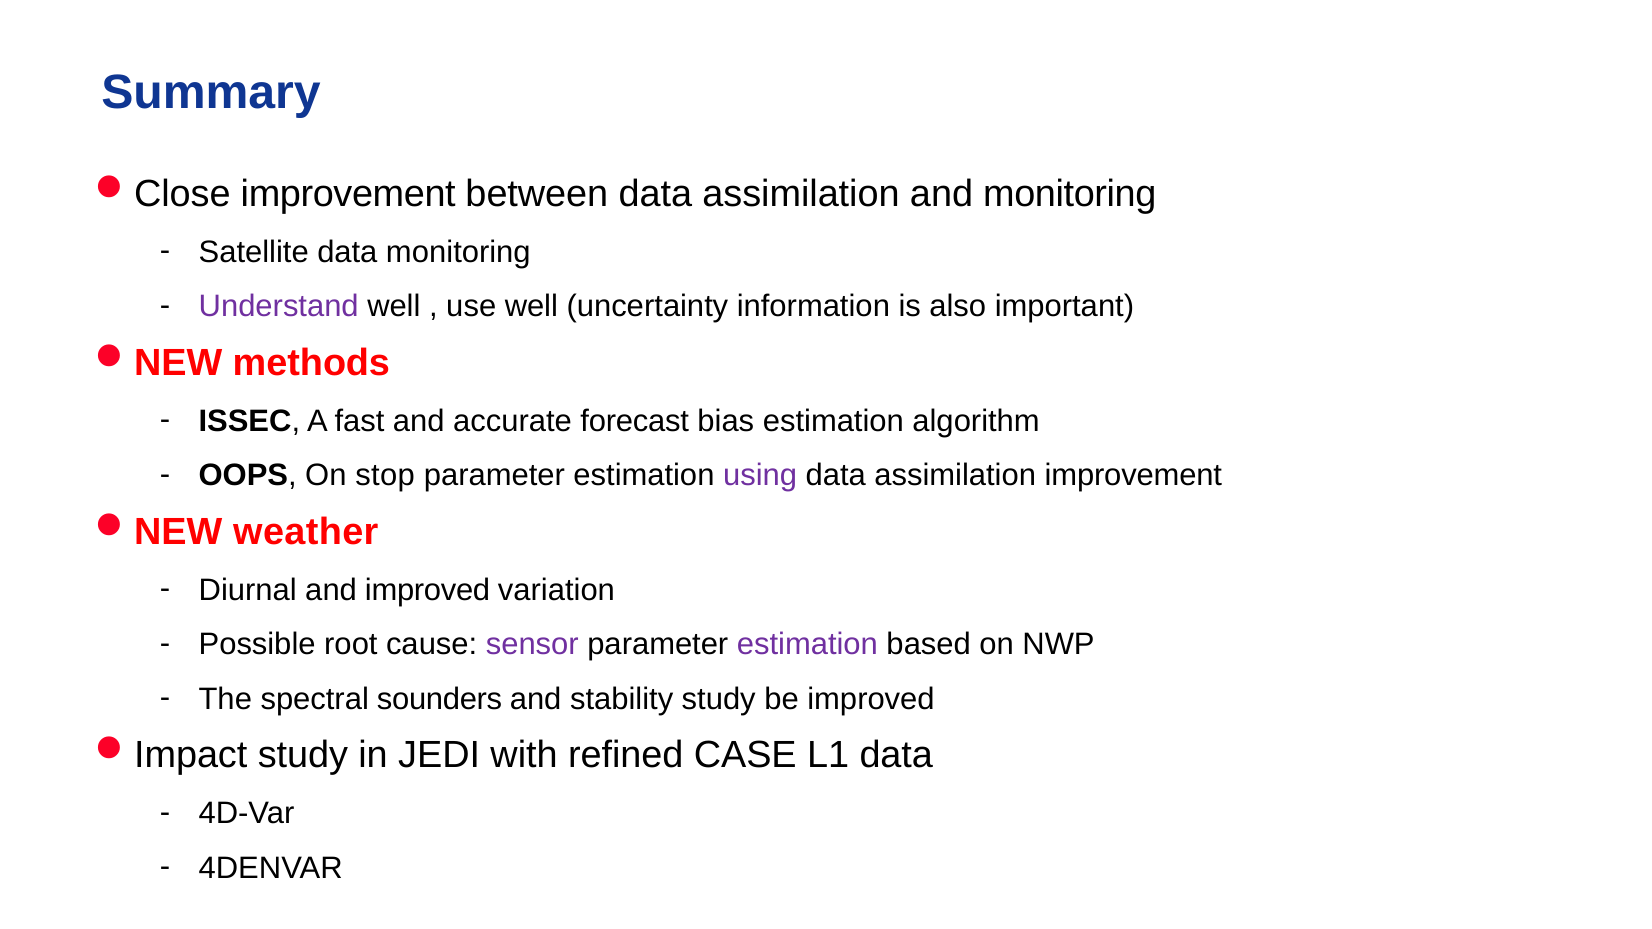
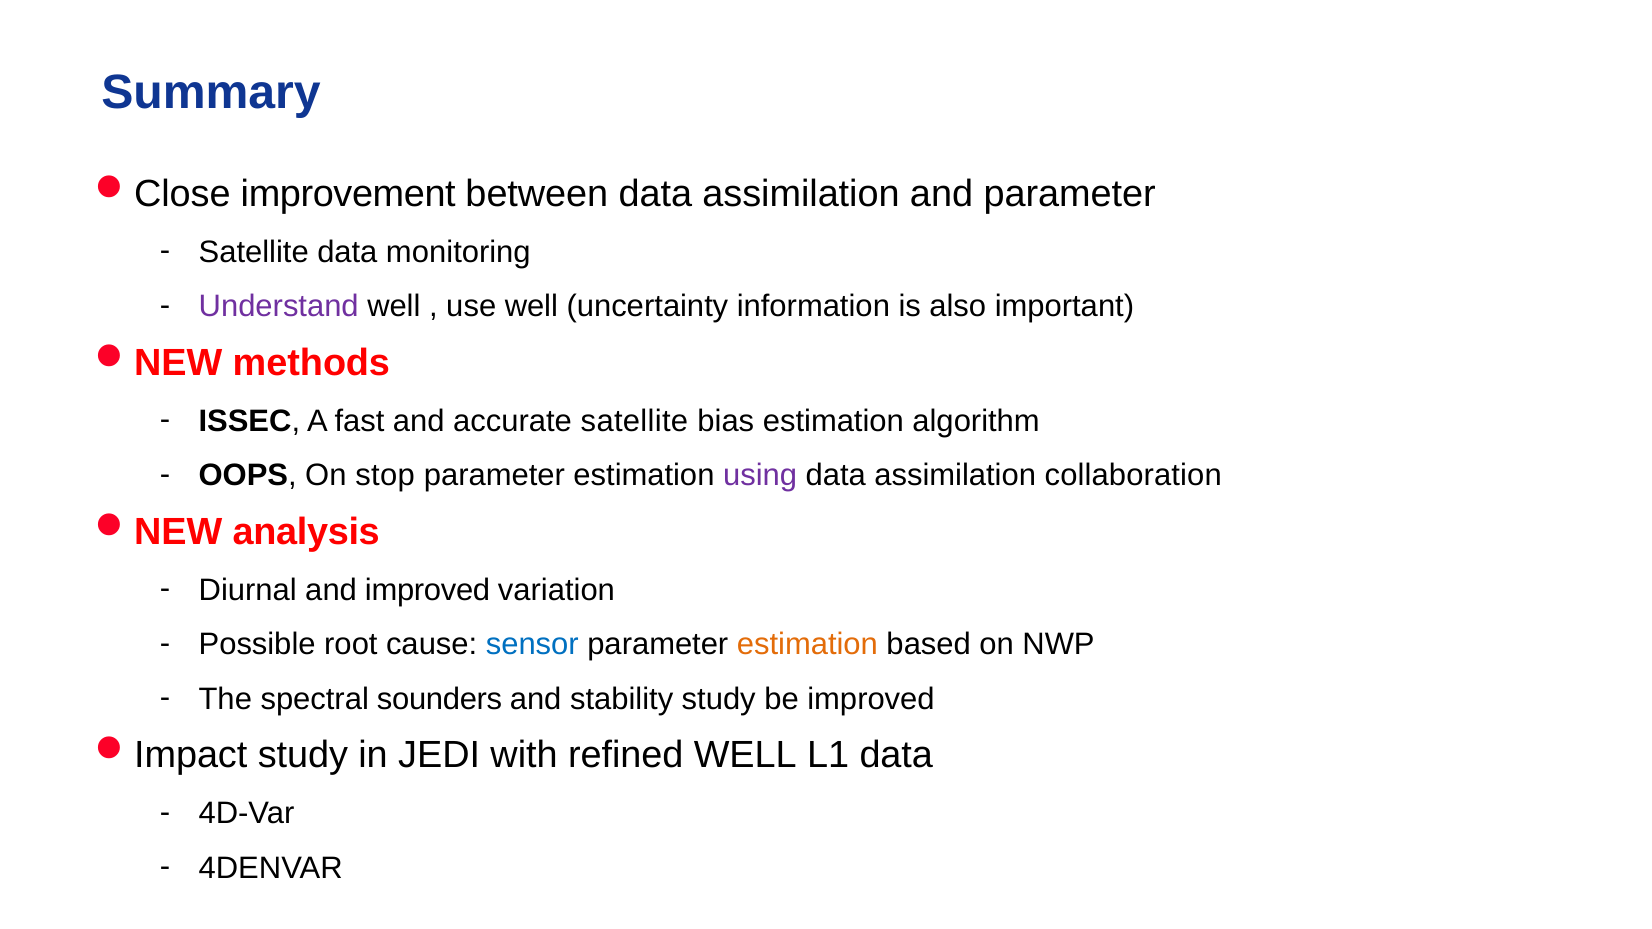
and monitoring: monitoring -> parameter (1070, 194)
accurate forecast: forecast -> satellite (634, 421)
assimilation improvement: improvement -> collaboration (1133, 476)
weather: weather -> analysis (306, 532)
sensor colour: purple -> blue (532, 645)
estimation colour: purple -> orange (807, 645)
refined CASE: CASE -> WELL (745, 756)
